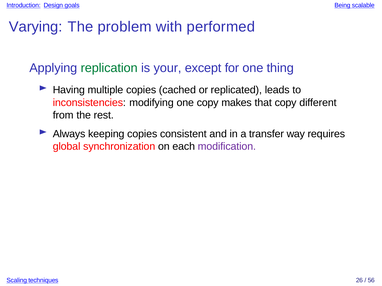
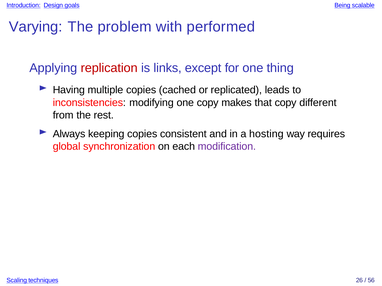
replication colour: green -> red (109, 68)
your: your -> links (168, 68)
transfer: transfer -> hosting (266, 134)
